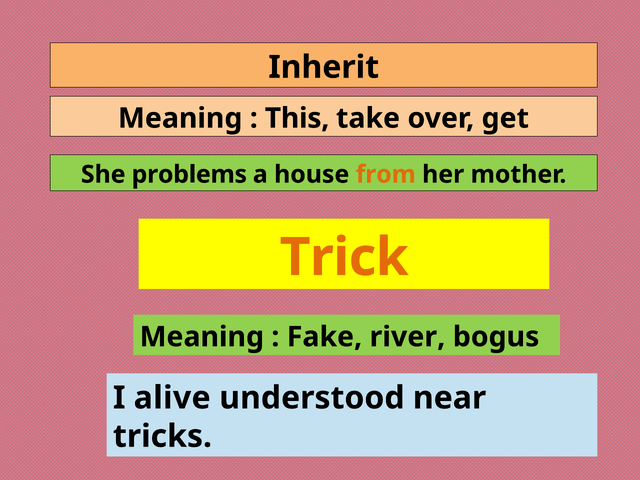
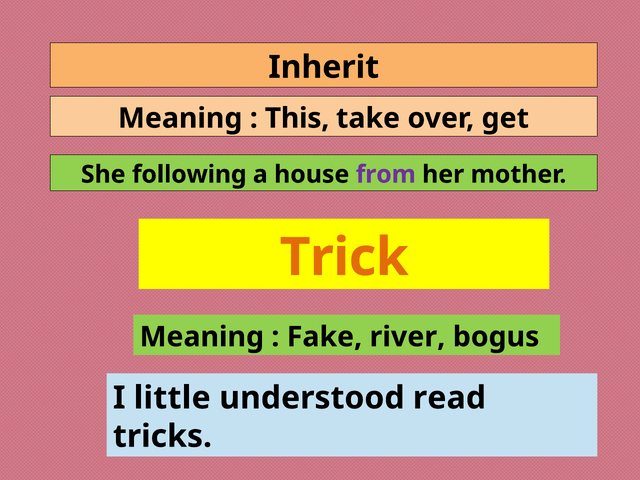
problems: problems -> following (189, 174)
from colour: orange -> purple (386, 174)
alive: alive -> little (172, 398)
near: near -> read (449, 398)
